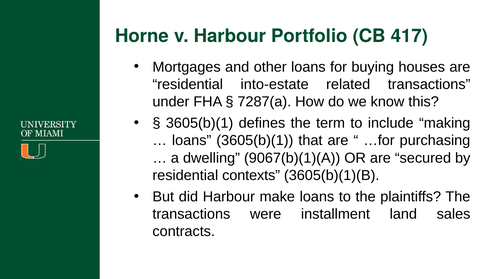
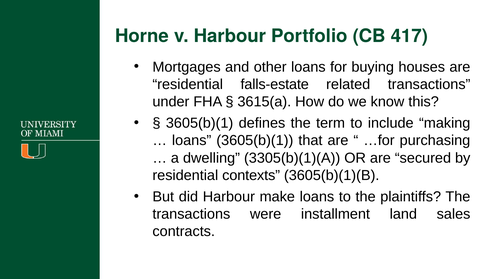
into-estate: into-estate -> falls-estate (275, 84)
7287(a: 7287(a -> 3615(a (264, 102)
9067(b)(1)(A: 9067(b)(1)(A -> 3305(b)(1)(A (292, 158)
